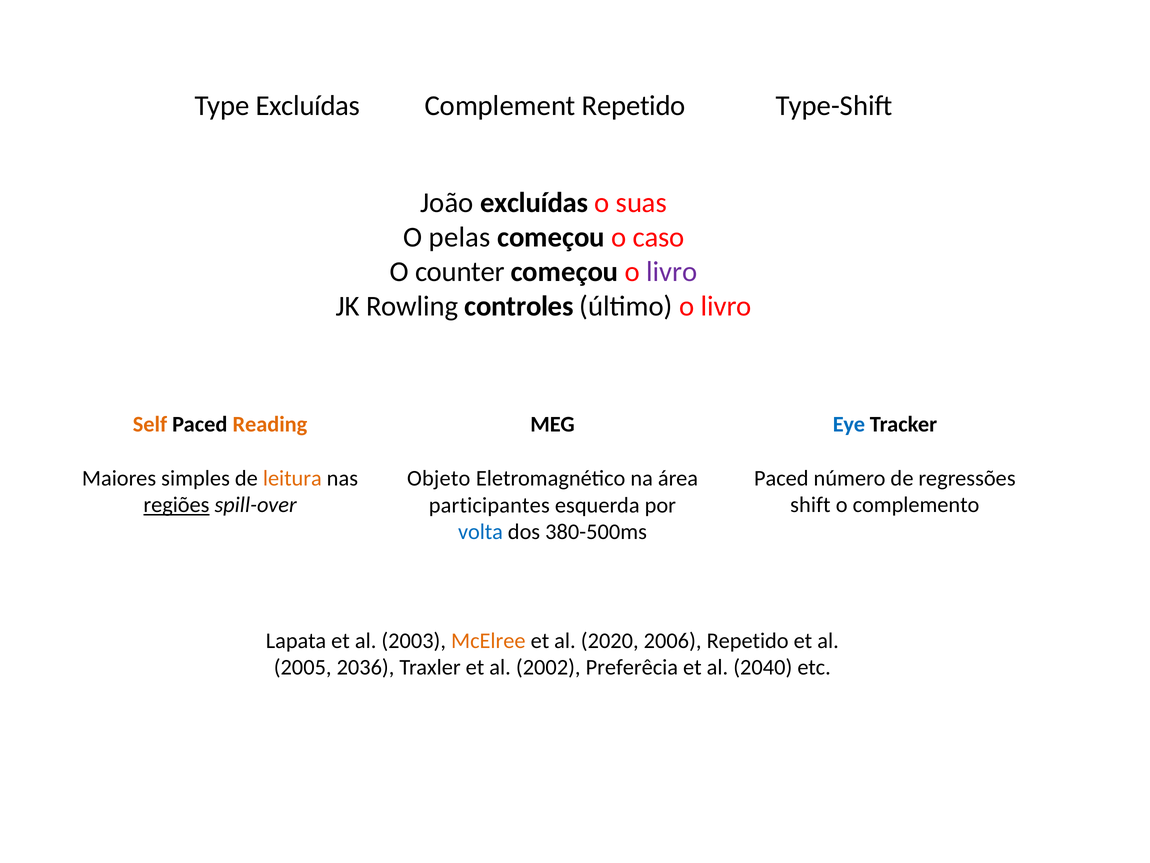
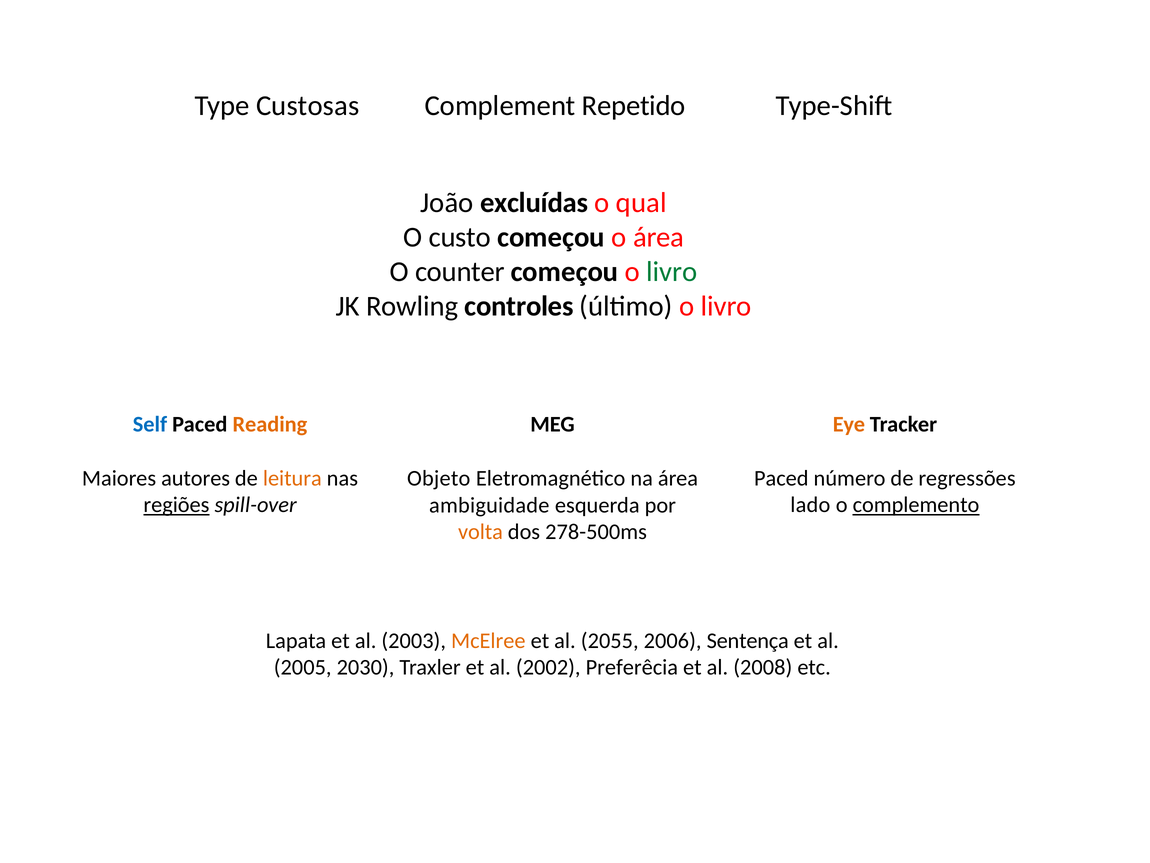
Type Excluídas: Excluídas -> Custosas (308, 106)
suas: suas -> qual (641, 203)
pelas: pelas -> custo (460, 237)
o caso: caso -> área (659, 237)
livro colour: purple -> green (672, 272)
Self colour: orange -> blue (150, 424)
Eye colour: blue -> orange (849, 424)
simples: simples -> autores (196, 478)
shift: shift -> lado (810, 505)
complemento underline: none -> present (916, 505)
participantes: participantes -> ambiguidade (489, 505)
volta colour: blue -> orange (480, 532)
380-500ms: 380-500ms -> 278-500ms (596, 532)
2020: 2020 -> 2055 (610, 640)
2006 Repetido: Repetido -> Sentença (748, 640)
2036: 2036 -> 2030 (366, 667)
2040: 2040 -> 2008 (763, 667)
